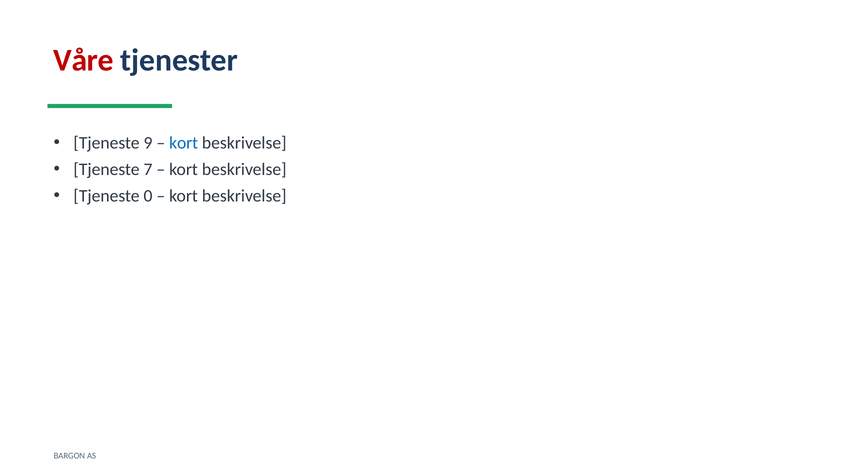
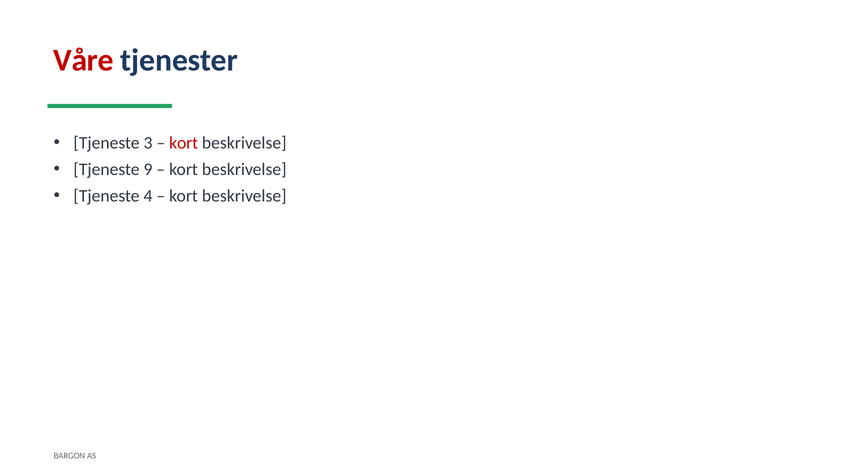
9: 9 -> 3 (148, 143)
kort colour: blue -> red (184, 143)
7: 7 -> 9 (148, 169)
0: 0 -> 4 (148, 196)
